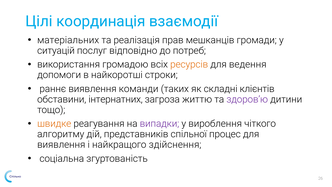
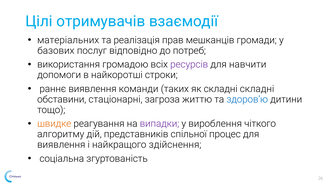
координація: координація -> отримувачів (101, 21)
ситуацій: ситуацій -> базових (56, 50)
ресурсів colour: orange -> purple (189, 64)
ведення: ведення -> навчити (248, 64)
складні клієнтів: клієнтів -> складні (257, 89)
інтернатних: інтернатних -> стаціонарні (115, 99)
здоров’ю colour: purple -> blue (247, 99)
